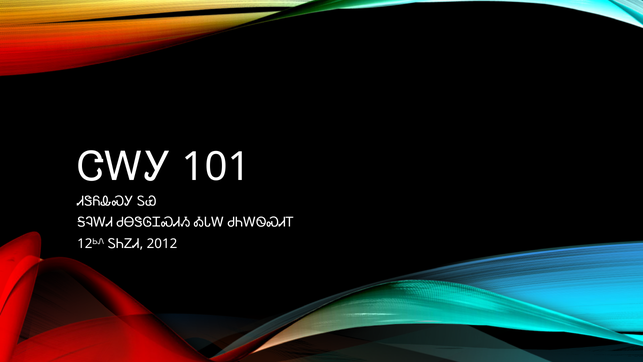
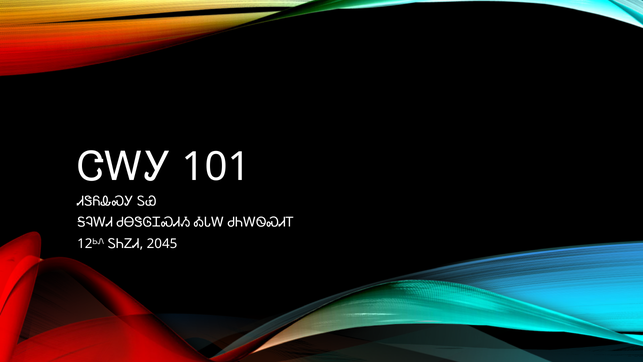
2012: 2012 -> 2045 (162, 244)
